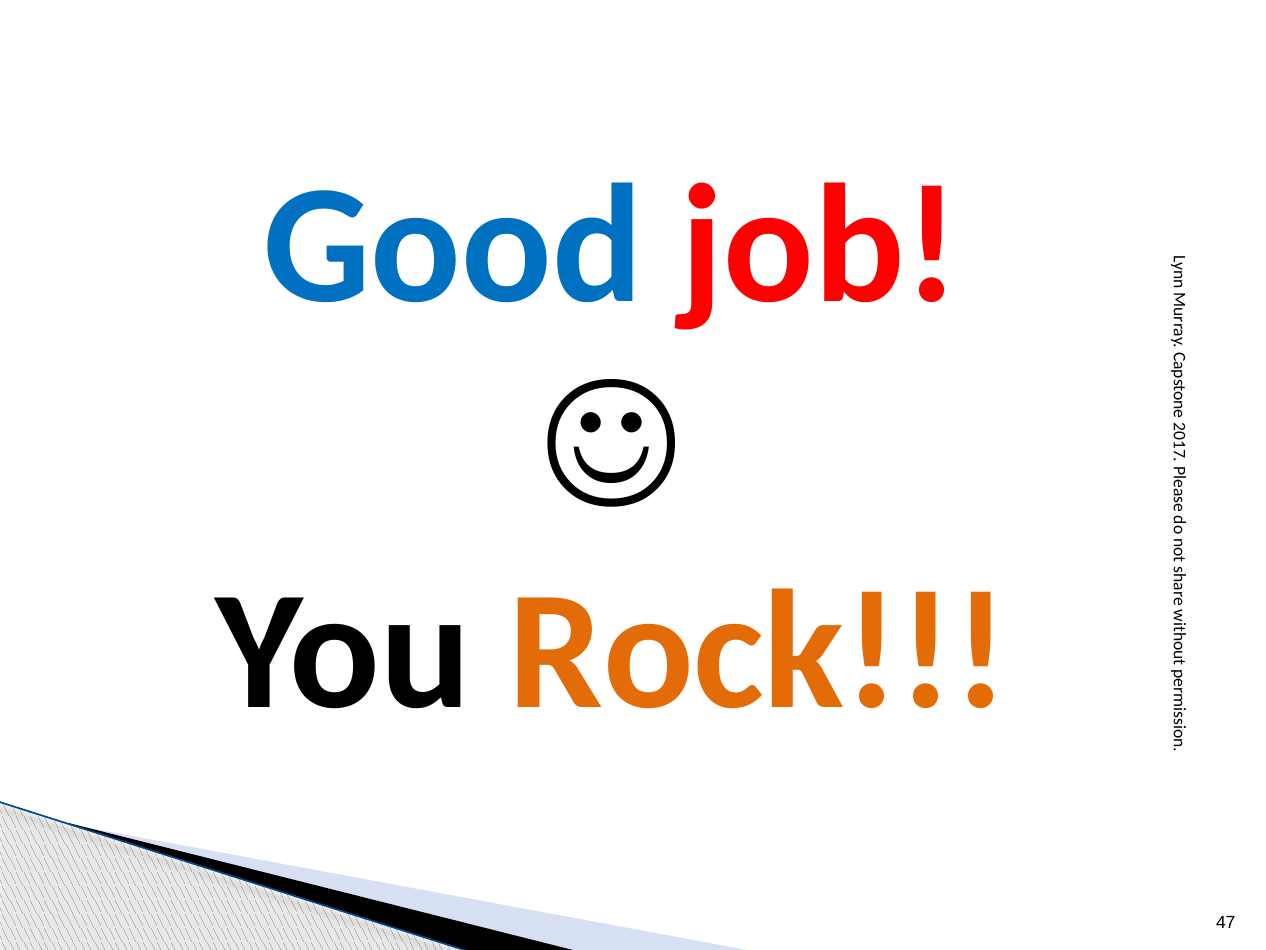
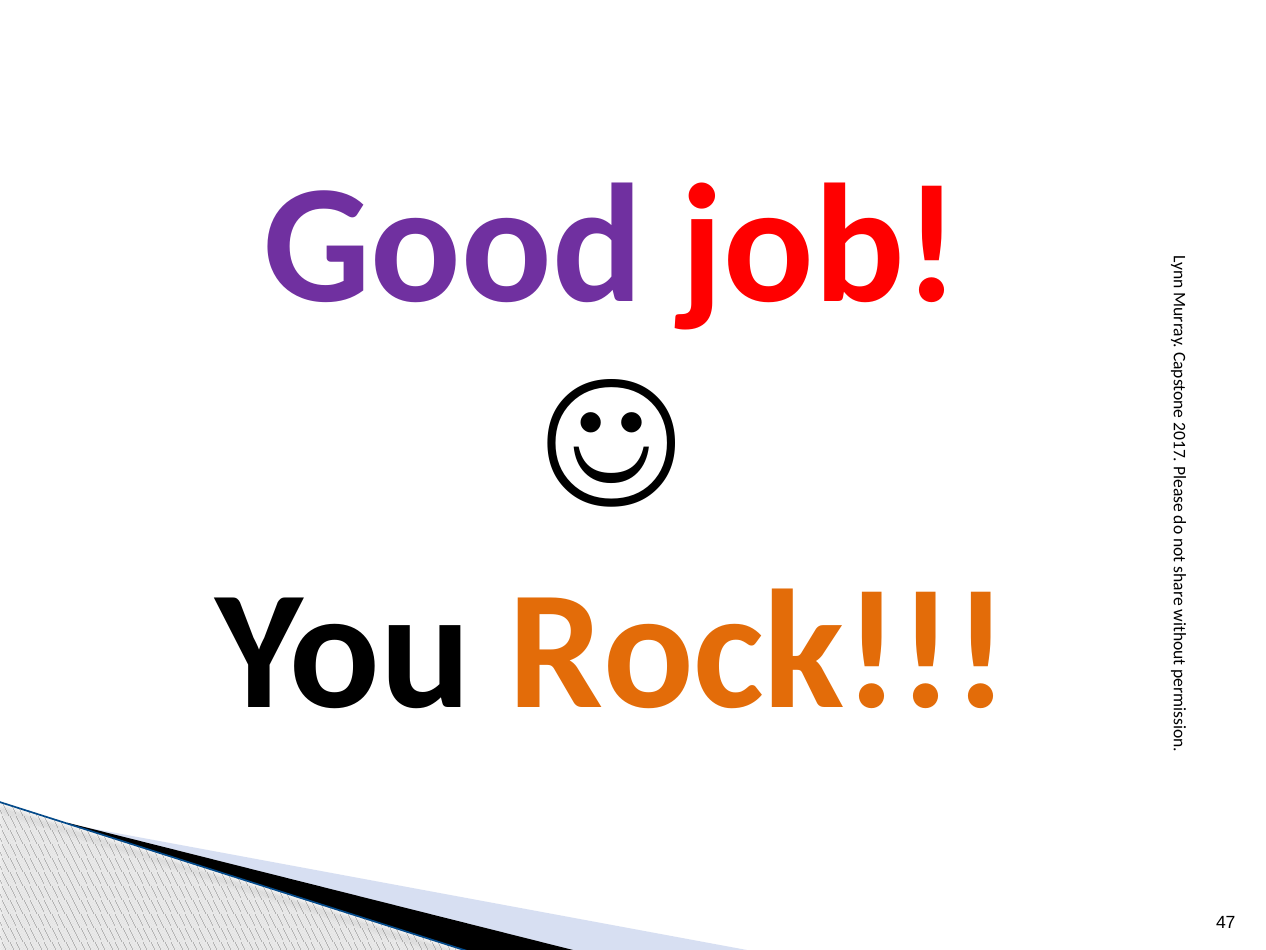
Good colour: blue -> purple (453, 246)
